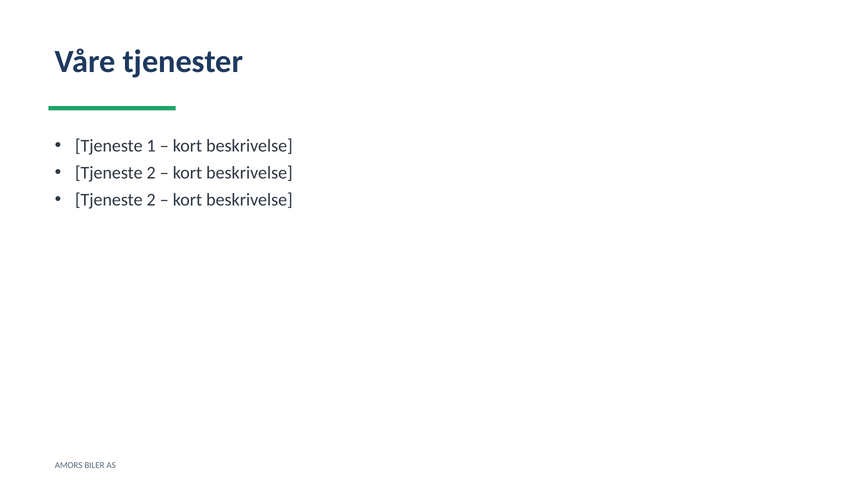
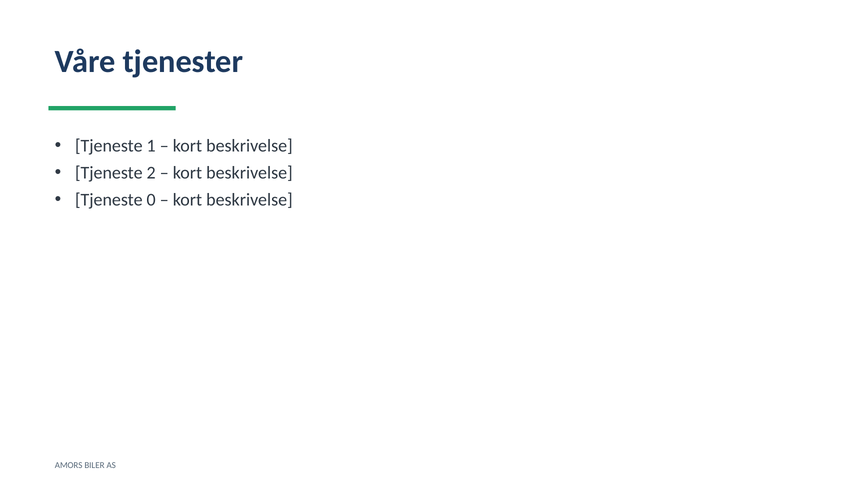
2: 2 -> 0 (151, 200)
